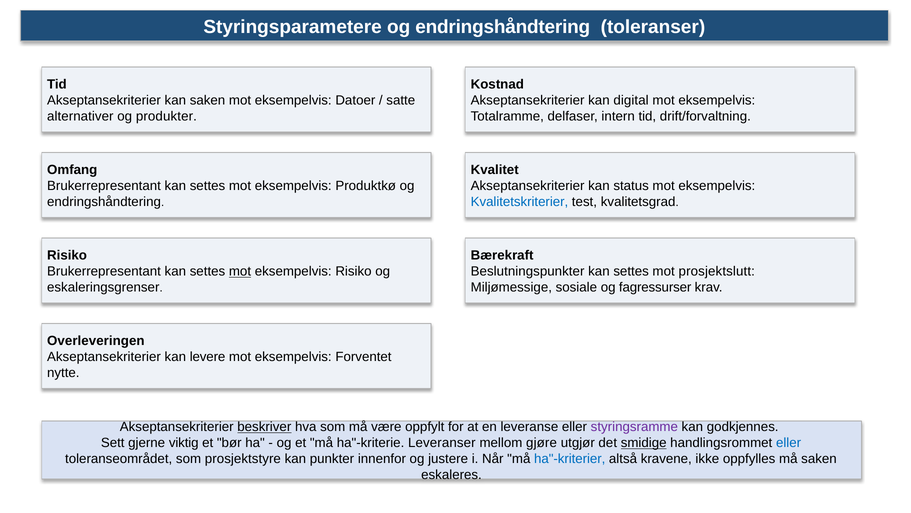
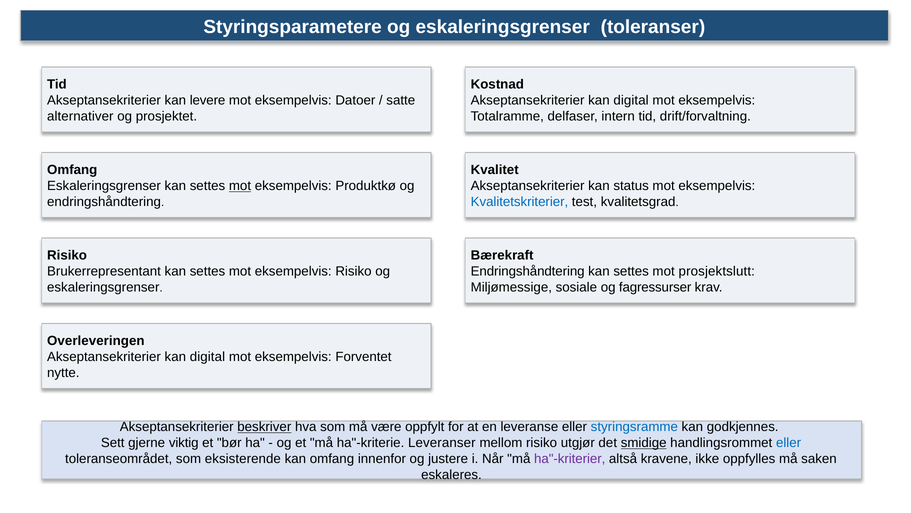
Styringsparametere og endringshåndtering: endringshåndtering -> eskaleringsgrenser (503, 27)
kan saken: saken -> levere (208, 100)
produkter: produkter -> prosjektet (166, 116)
Brukerrepresentant: Brukerrepresentant -> Eskaleringsgrenser (104, 186)
mot underline: none -> present (240, 186)
mot underline: present -> none (240, 271)
Beslutningspunkter: Beslutningspunkter -> Endringshåndtering (528, 271)
levere: levere -> digital (207, 357)
styringsramme colour: purple -> blue (634, 426)
mellom gjøre: gjøre -> risiko (542, 442)
prosjektstyre: prosjektstyre -> eksisterende (243, 458)
kan punkter: punkter -> omfang (332, 458)
ha"-kriterier colour: blue -> purple (570, 458)
